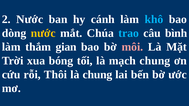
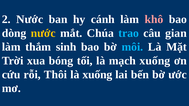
khô colour: light blue -> pink (154, 19)
bình: bình -> gian (176, 33)
gian: gian -> sinh (66, 47)
môi colour: pink -> light blue (132, 47)
mạch chung: chung -> xuống (155, 61)
là chung: chung -> xuống (97, 75)
